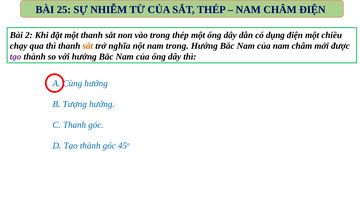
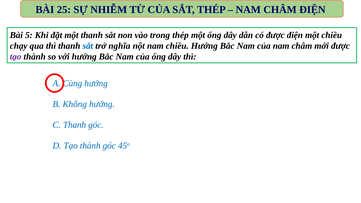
2: 2 -> 5 (29, 35)
có dụng: dụng -> được (275, 35)
sắt colour: orange -> blue (88, 46)
nam trong: trong -> chiều (177, 46)
Tượng: Tượng -> Không (75, 104)
